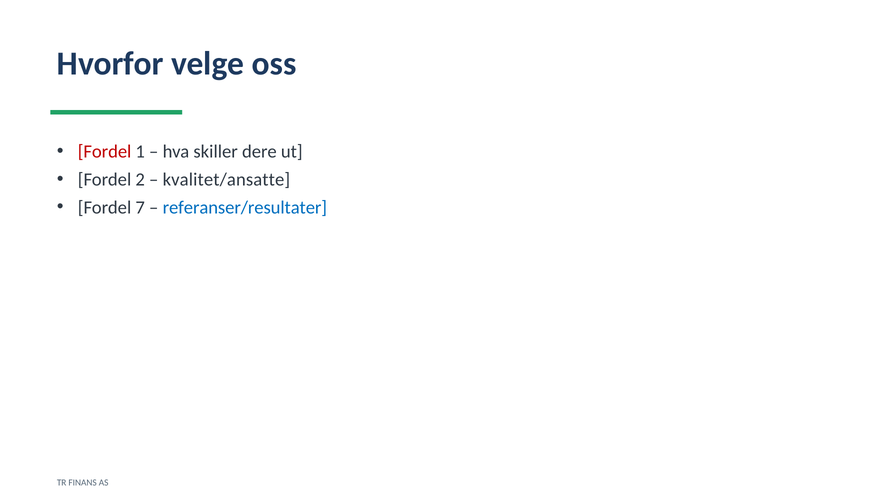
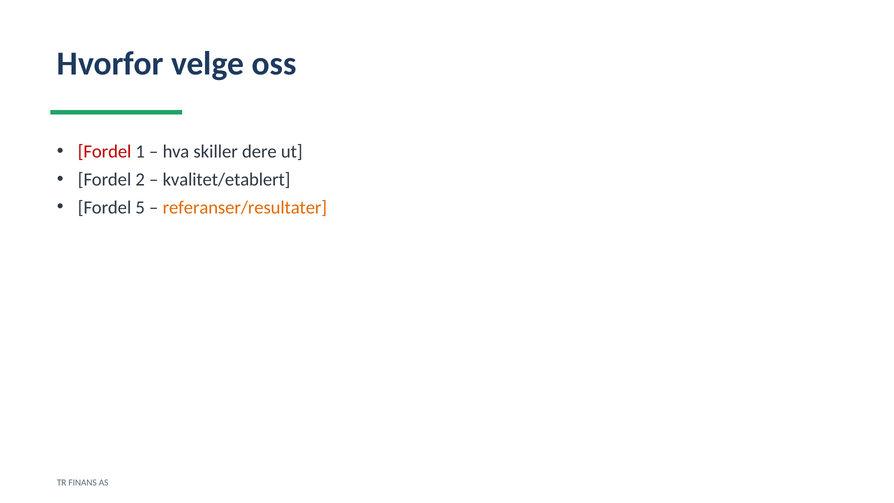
kvalitet/ansatte: kvalitet/ansatte -> kvalitet/etablert (226, 179)
7: 7 -> 5 (140, 207)
referanser/resultater colour: blue -> orange (245, 207)
